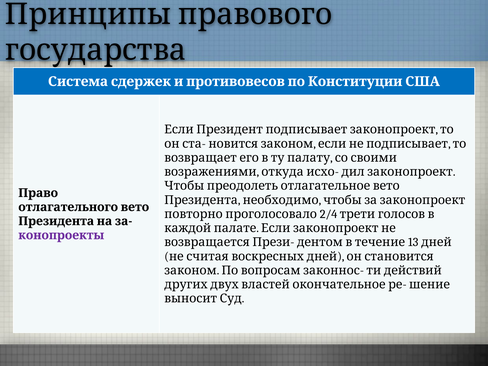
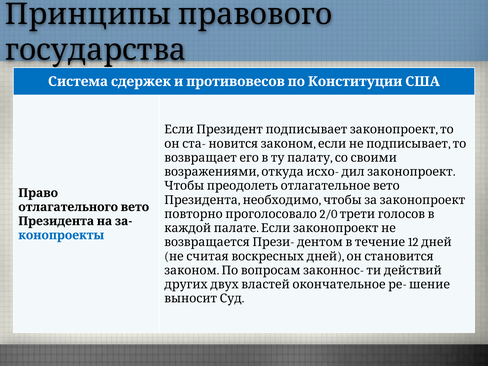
2/4: 2/4 -> 2/0 (329, 214)
конопроекты colour: purple -> blue (61, 235)
13: 13 -> 12 (413, 242)
